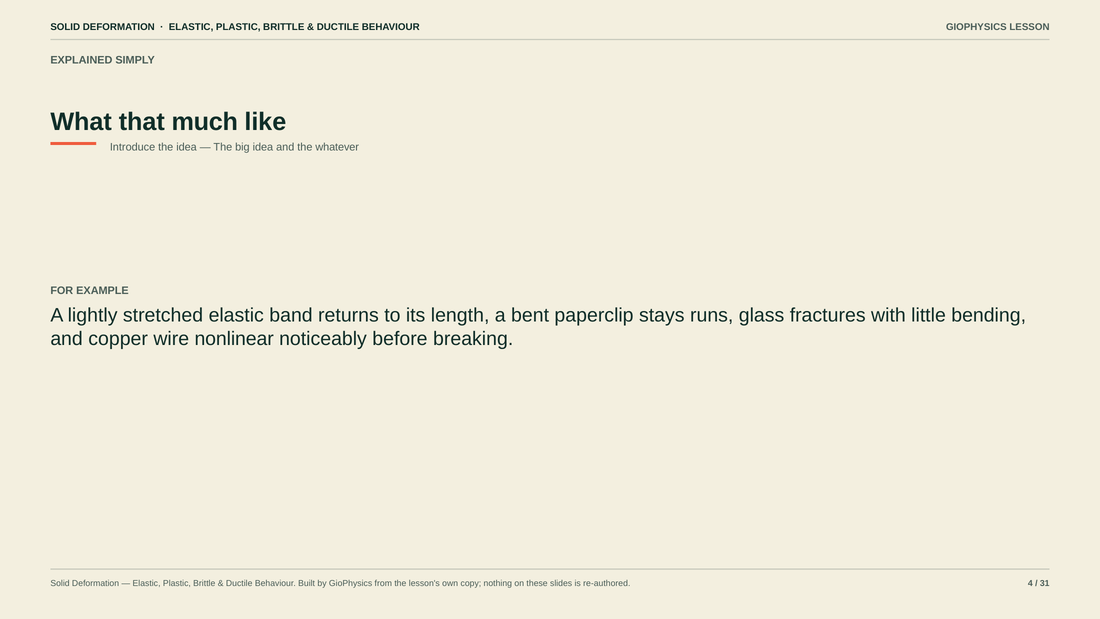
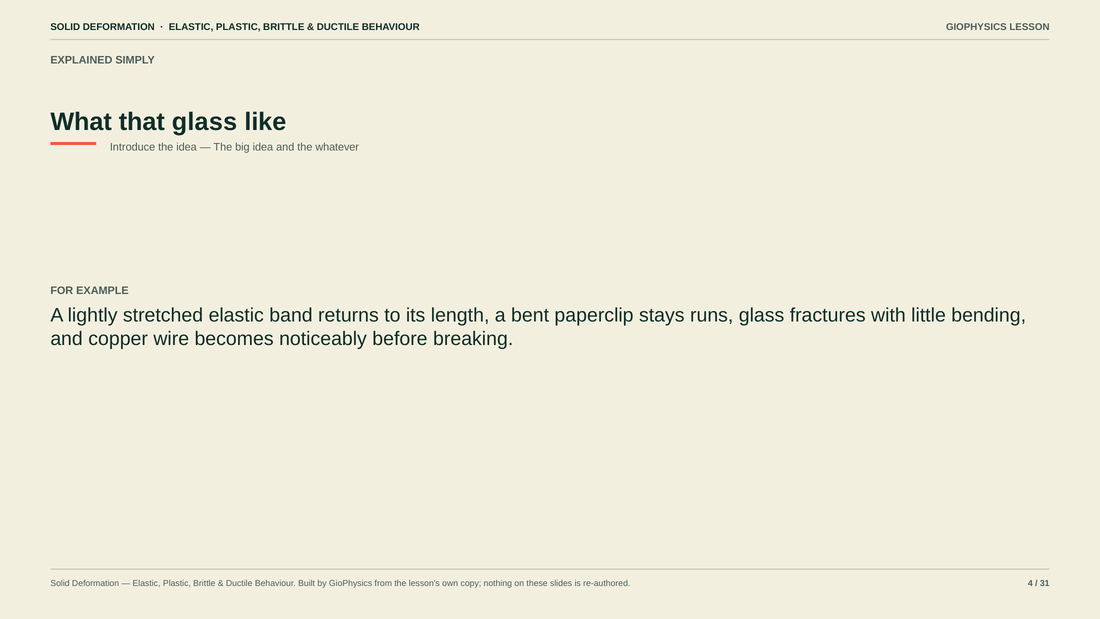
that much: much -> glass (204, 122)
nonlinear: nonlinear -> becomes (234, 339)
